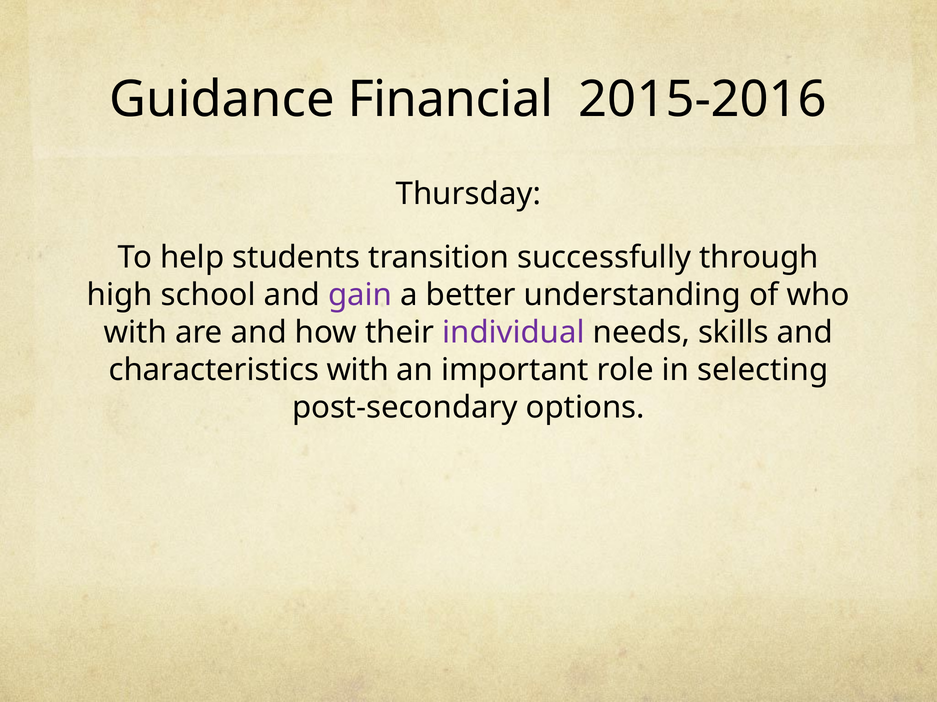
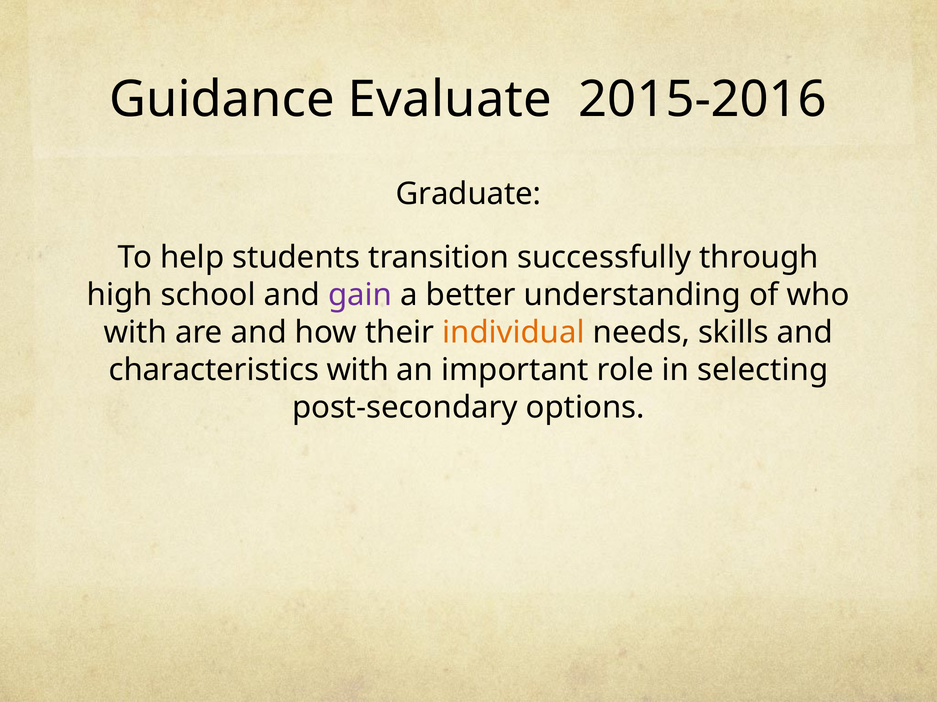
Financial: Financial -> Evaluate (450, 100)
Thursday: Thursday -> Graduate (468, 194)
individual colour: purple -> orange (514, 333)
